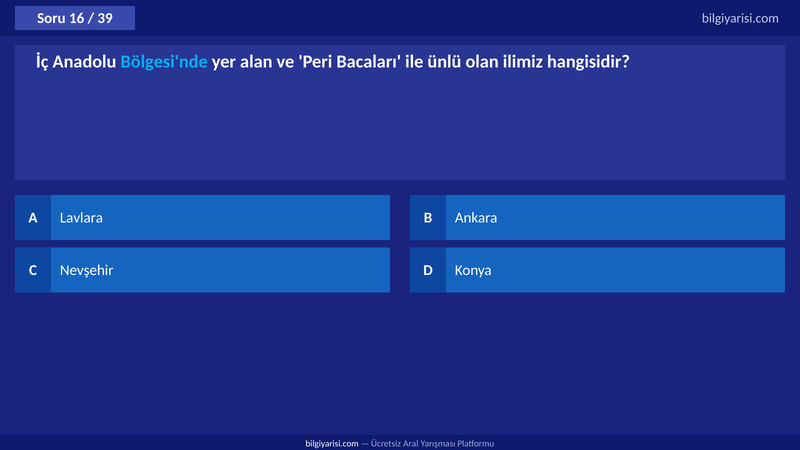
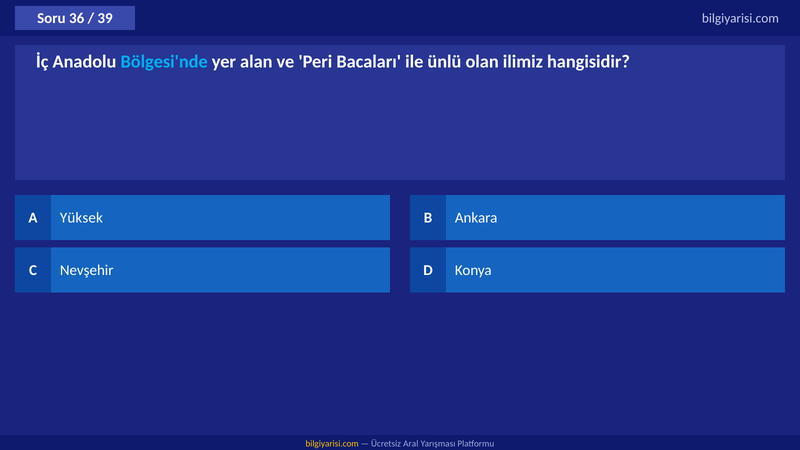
16: 16 -> 36 (77, 18)
Lavlara: Lavlara -> Yüksek (81, 218)
bilgiyarisi.com colour: white -> yellow (332, 444)
